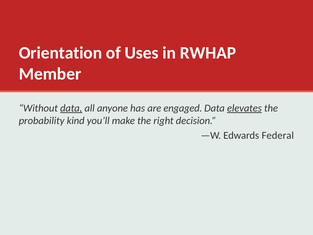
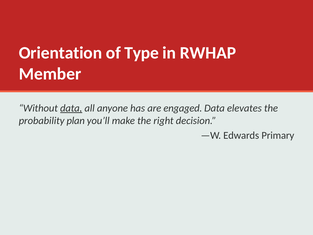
Uses: Uses -> Type (142, 53)
elevates underline: present -> none (244, 108)
kind: kind -> plan (76, 121)
Federal: Federal -> Primary (278, 135)
